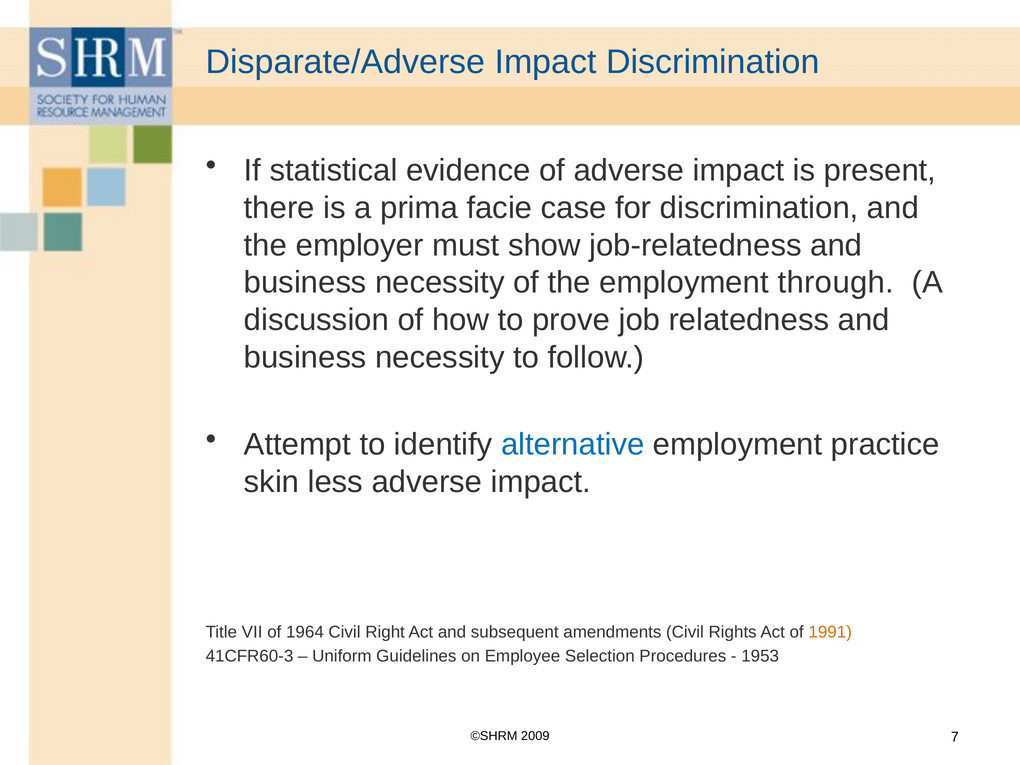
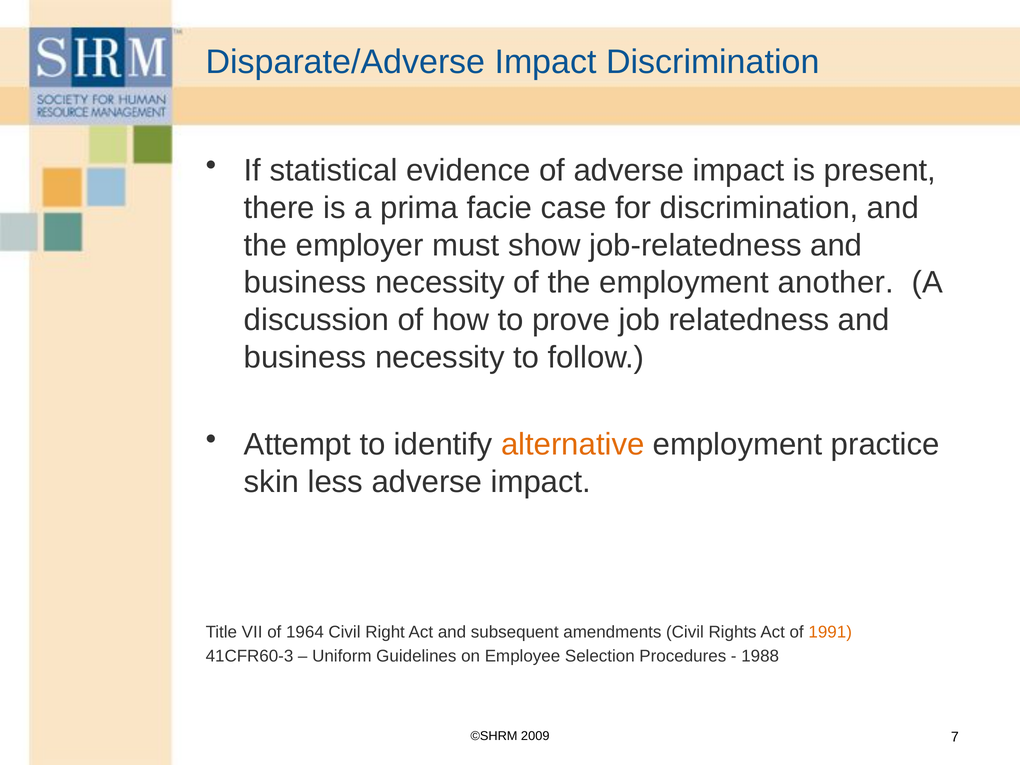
through: through -> another (836, 283)
alternative colour: blue -> orange (573, 445)
1953: 1953 -> 1988 (760, 656)
